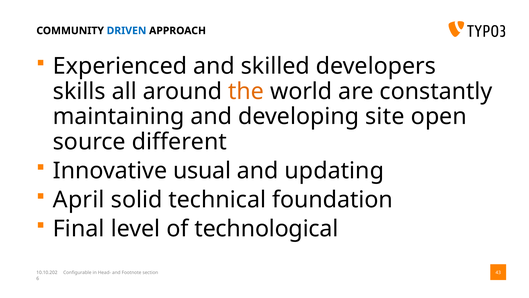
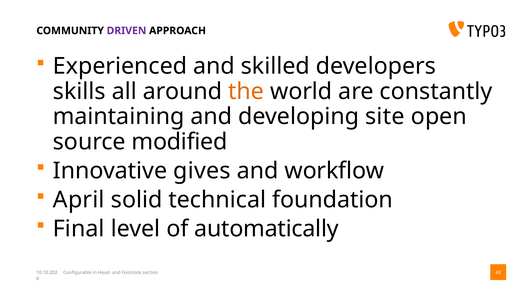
DRIVEN colour: blue -> purple (127, 31)
different: different -> modified (180, 141)
usual: usual -> gives (202, 170)
updating: updating -> workflow (334, 170)
technological: technological -> automatically (266, 228)
